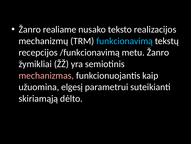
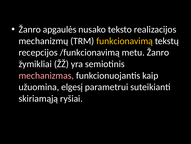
realiame: realiame -> apgaulės (60, 29)
funkcionavimą colour: light blue -> yellow (125, 41)
dėlto: dėlto -> ryšiai (71, 98)
